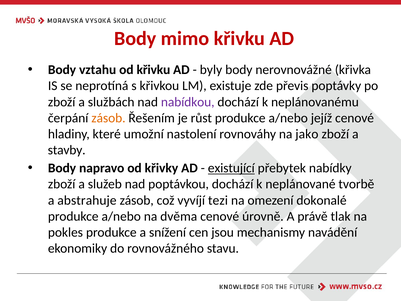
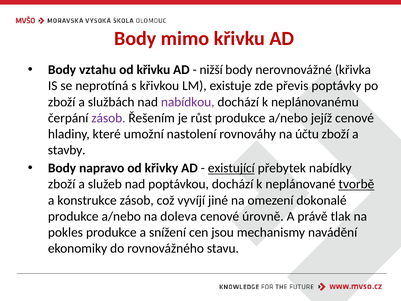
byly: byly -> nižší (211, 70)
zásob colour: orange -> purple (108, 118)
jako: jako -> účtu (307, 134)
tvorbě underline: none -> present (356, 184)
abstrahuje: abstrahuje -> konstrukce (87, 200)
tezi: tezi -> jiné (218, 200)
dvěma: dvěma -> doleva (179, 216)
